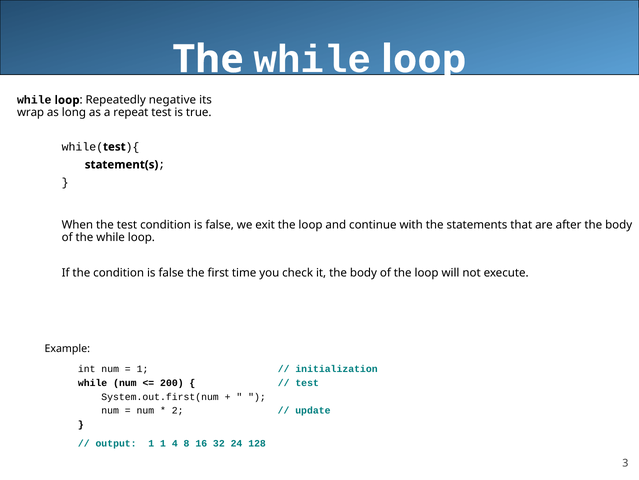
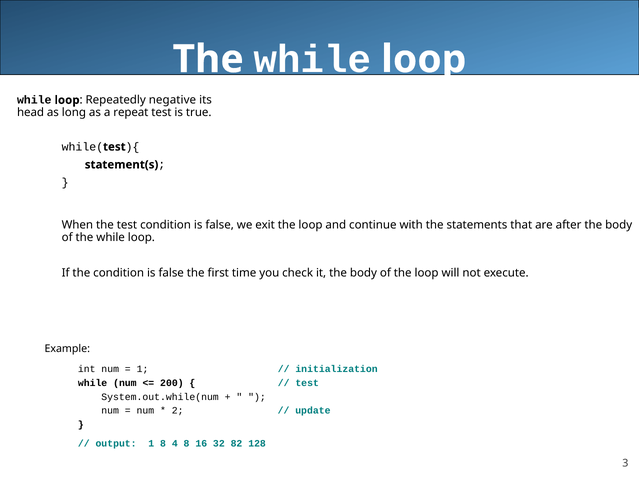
wrap: wrap -> head (31, 112)
System.out.first(num: System.out.first(num -> System.out.while(num (160, 396)
1 1: 1 -> 8 (163, 443)
24: 24 -> 82 (236, 443)
